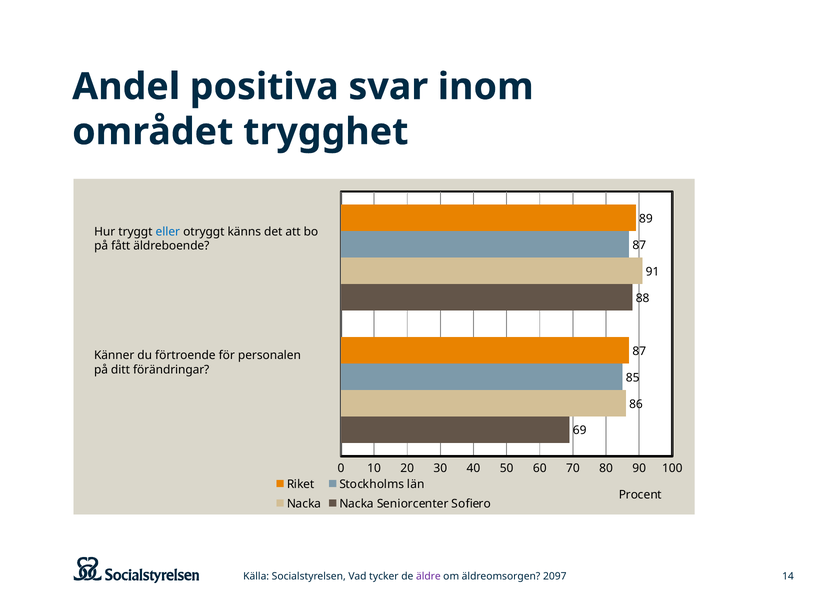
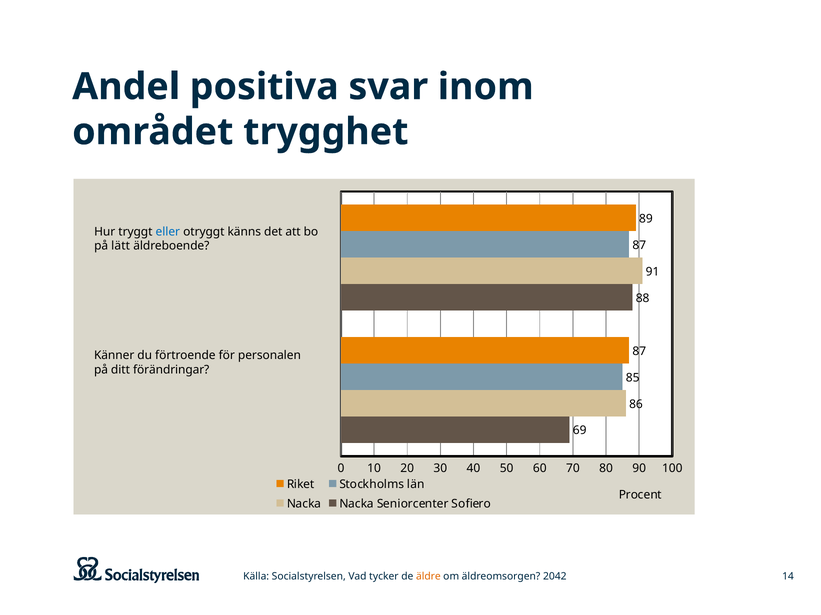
fått: fått -> lätt (121, 246)
äldre colour: purple -> orange (428, 577)
2097: 2097 -> 2042 (555, 577)
